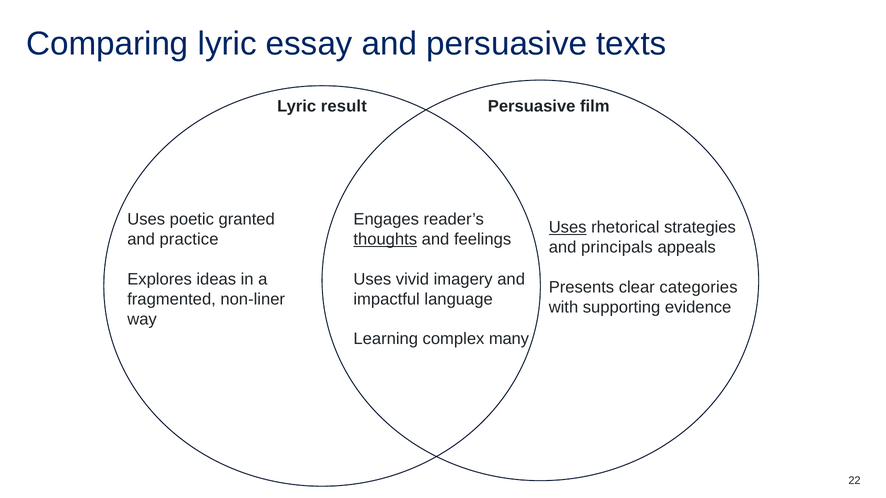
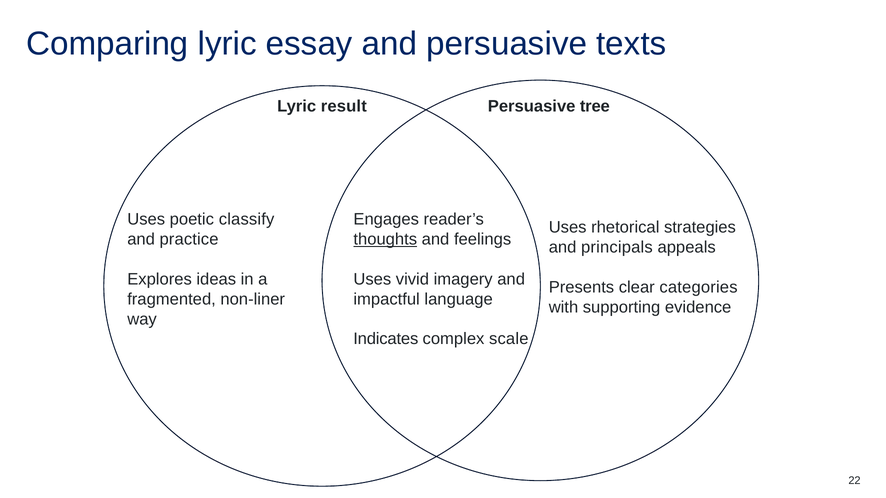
film: film -> tree (595, 106)
granted: granted -> classify (247, 220)
Uses underline: present -> none (568, 228)
Learning: Learning -> Indicates (386, 339)
many: many -> scale (509, 339)
